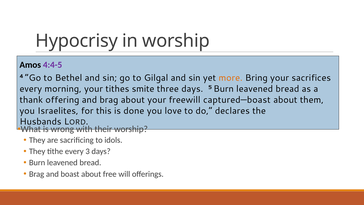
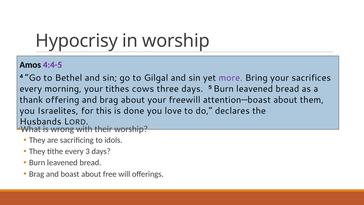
more colour: orange -> purple (231, 78)
smite: smite -> cows (143, 89)
captured—boast: captured—boast -> attention—boast (237, 100)
